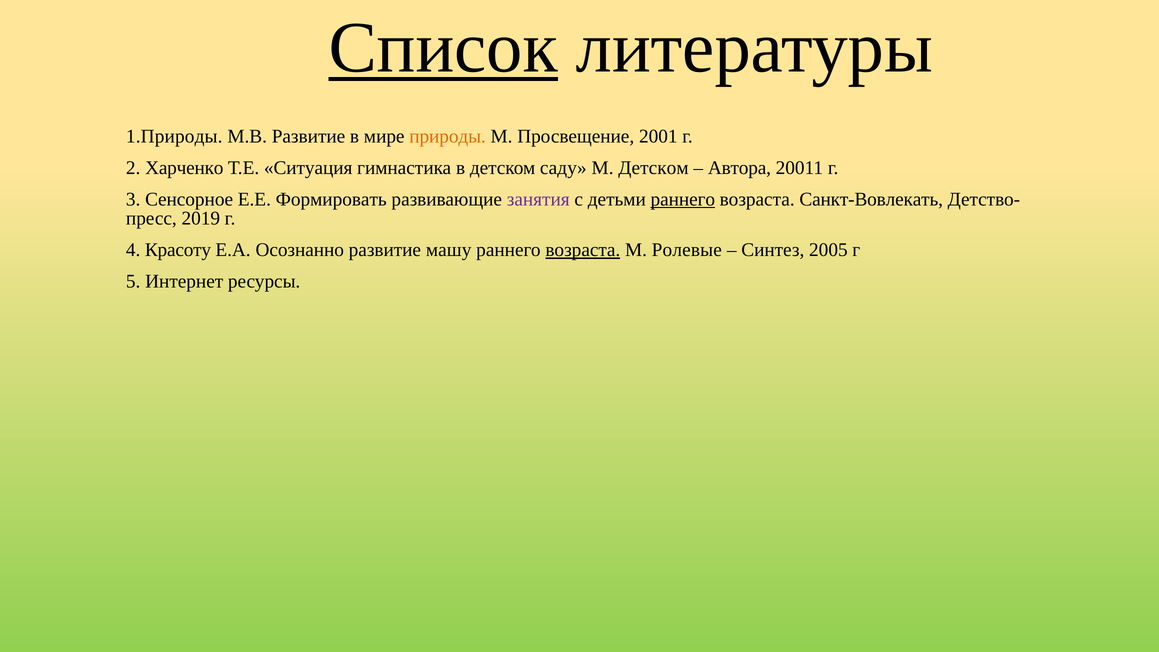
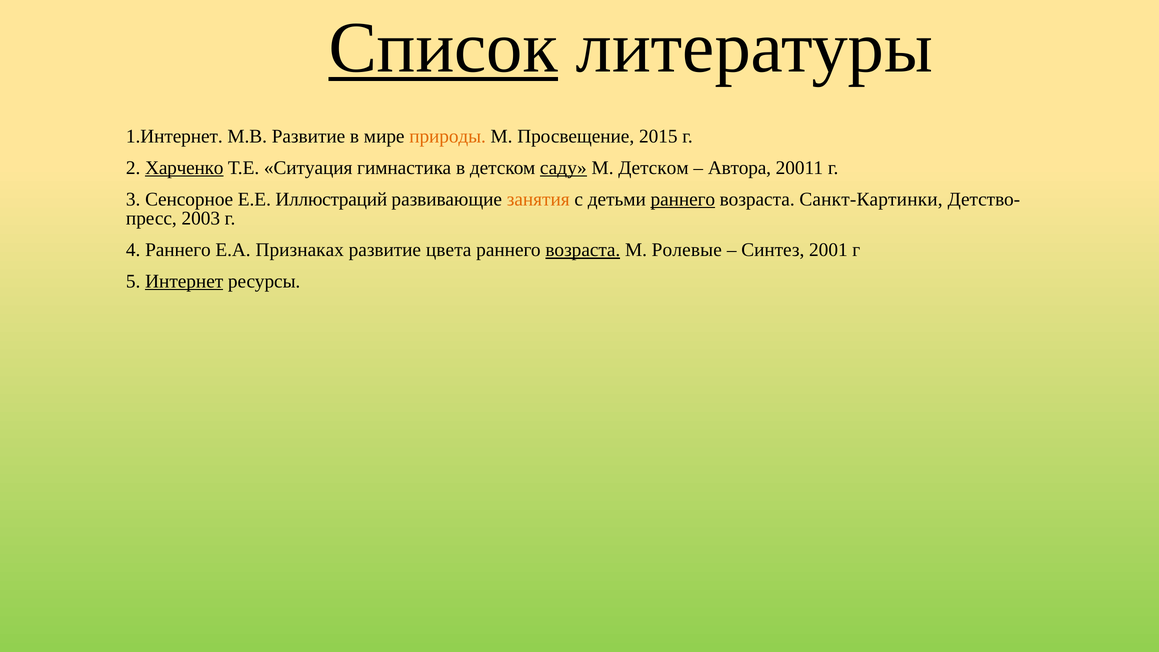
1.Природы: 1.Природы -> 1.Интернет (174, 136)
2001: 2001 -> 2015 (658, 136)
Харченко underline: none -> present (184, 168)
саду underline: none -> present (563, 168)
Формировать: Формировать -> Иллюстраций (331, 199)
занятия colour: purple -> orange (538, 199)
Санкт-Вовлекать: Санкт-Вовлекать -> Санкт-Картинки (871, 199)
2019: 2019 -> 2003 (201, 219)
4 Красоту: Красоту -> Раннего (178, 250)
Осознанно: Осознанно -> Признаках (300, 250)
машу: машу -> цвета (449, 250)
2005: 2005 -> 2001 (828, 250)
Интернет underline: none -> present (184, 281)
